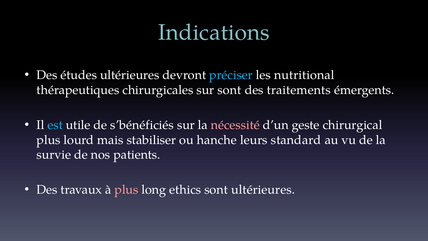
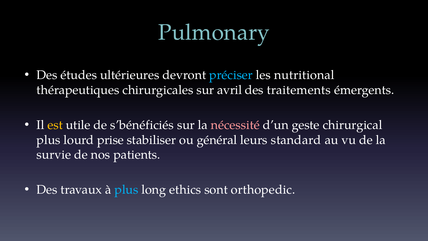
Indications: Indications -> Pulmonary (214, 33)
sur sont: sont -> avril (230, 90)
est colour: light blue -> yellow (55, 125)
mais: mais -> prise (110, 140)
hanche: hanche -> général (217, 140)
plus colour: pink -> light blue (126, 190)
sont ultérieures: ultérieures -> orthopedic (263, 190)
